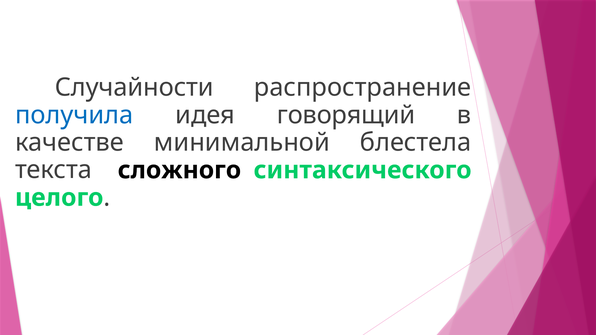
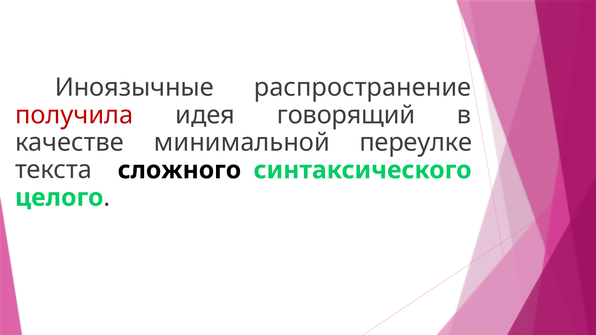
Случайности: Случайности -> Иноязычные (134, 88)
получила colour: blue -> red (74, 115)
блестела: блестела -> переулке (416, 143)
